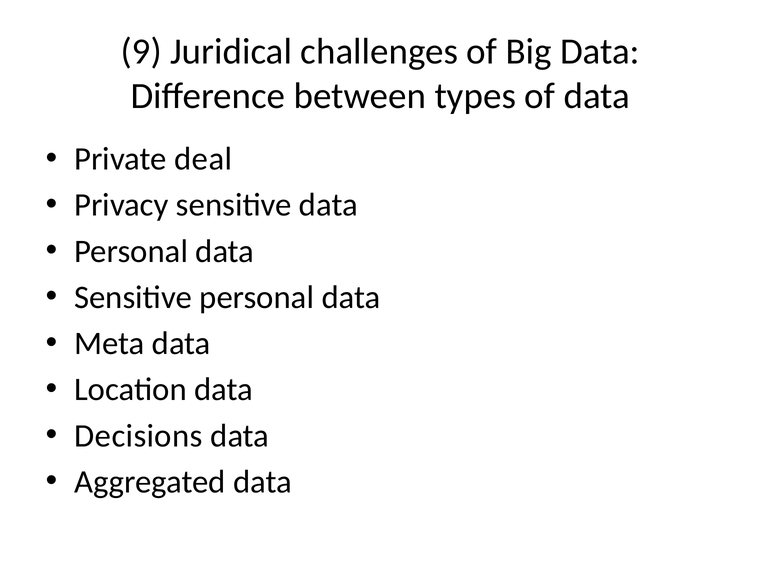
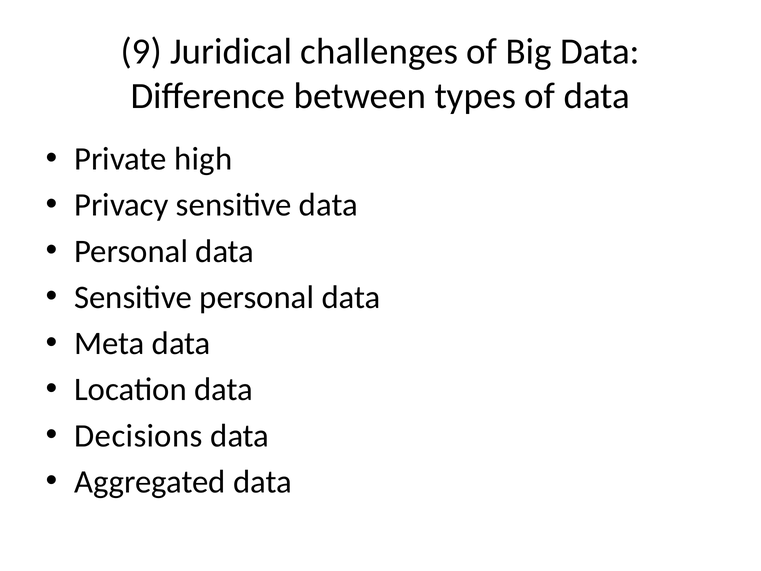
deal: deal -> high (203, 159)
